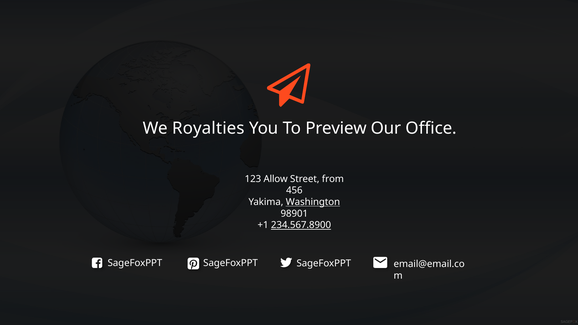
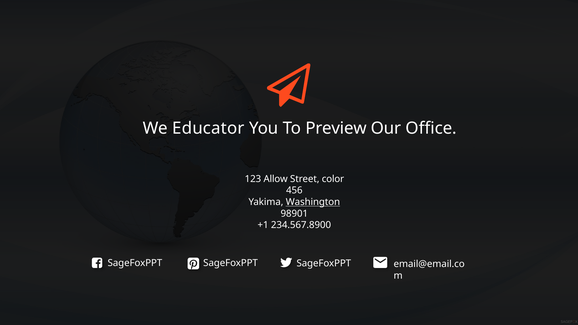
Royalties: Royalties -> Educator (208, 128)
from: from -> color (333, 179)
234.567.8900 underline: present -> none (301, 225)
